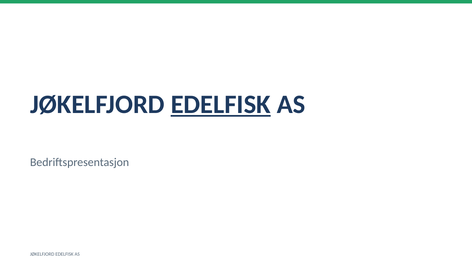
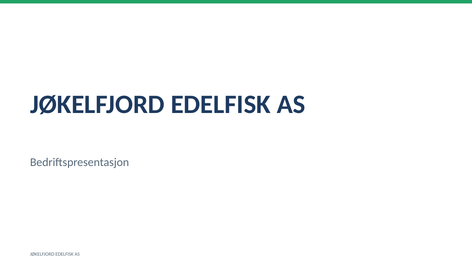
EDELFISK underline: present -> none (221, 105)
